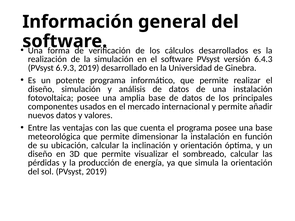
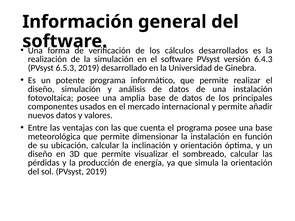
6.9.3: 6.9.3 -> 6.5.3 (66, 68)
